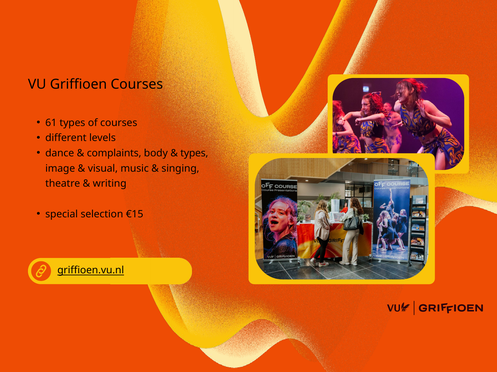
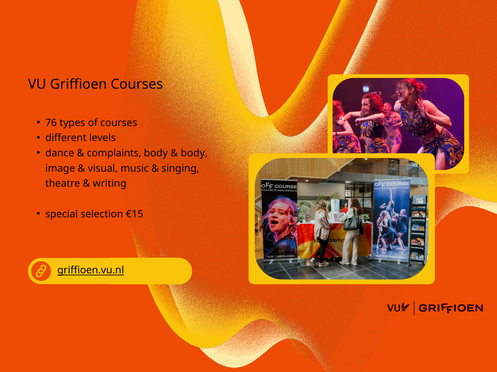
61: 61 -> 76 (51, 123)
types: types -> body (194, 153)
